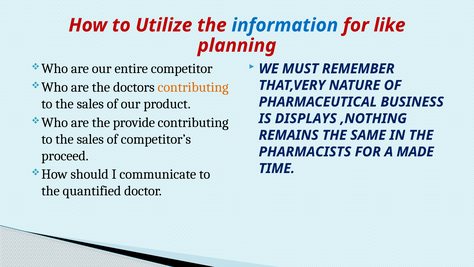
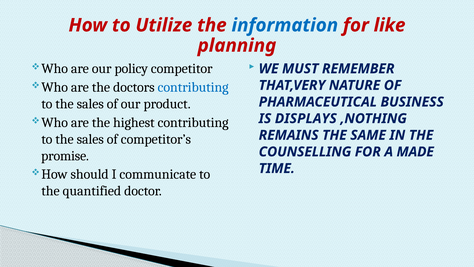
entire: entire -> policy (131, 69)
contributing colour: orange -> blue (193, 87)
provide: provide -> highest (134, 122)
PHARMACISTS: PHARMACISTS -> COUNSELLING (305, 152)
proceed: proceed -> promise (65, 156)
